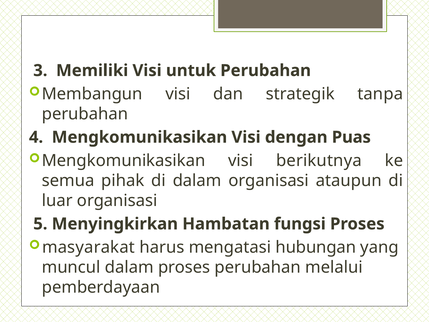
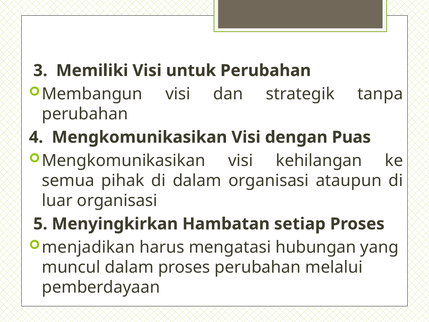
berikutnya: berikutnya -> kehilangan (319, 160)
fungsi: fungsi -> setiap (300, 224)
masyarakat: masyarakat -> menjadikan (88, 247)
